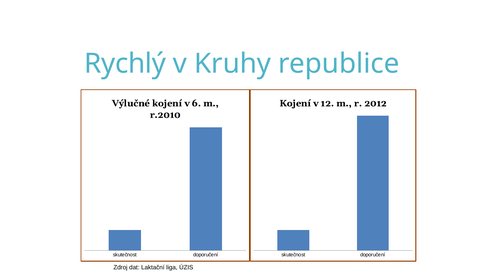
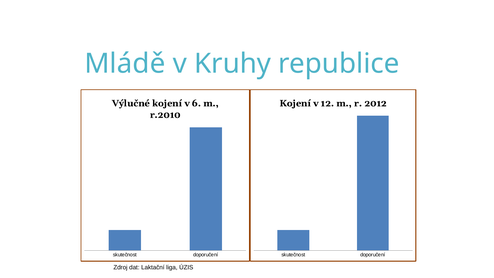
Rychlý: Rychlý -> Mládě (125, 64)
